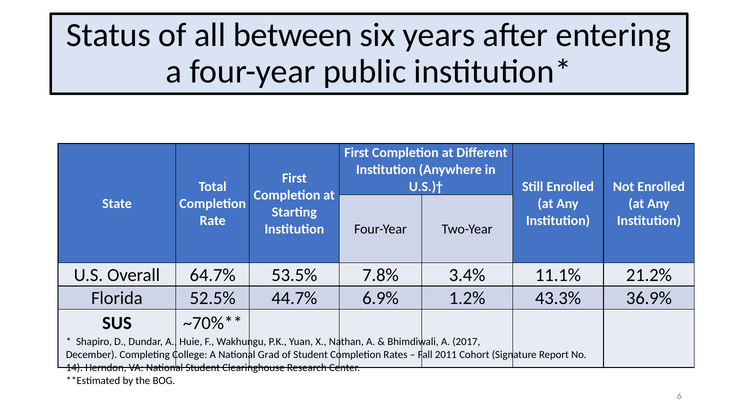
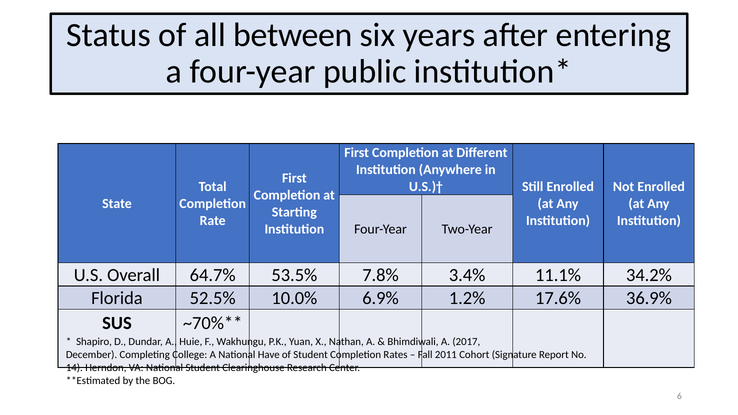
21.2%: 21.2% -> 34.2% (649, 275)
44.7%: 44.7% -> 10.0% (294, 298)
43.3%: 43.3% -> 17.6% (558, 298)
Grad: Grad -> Have (269, 355)
